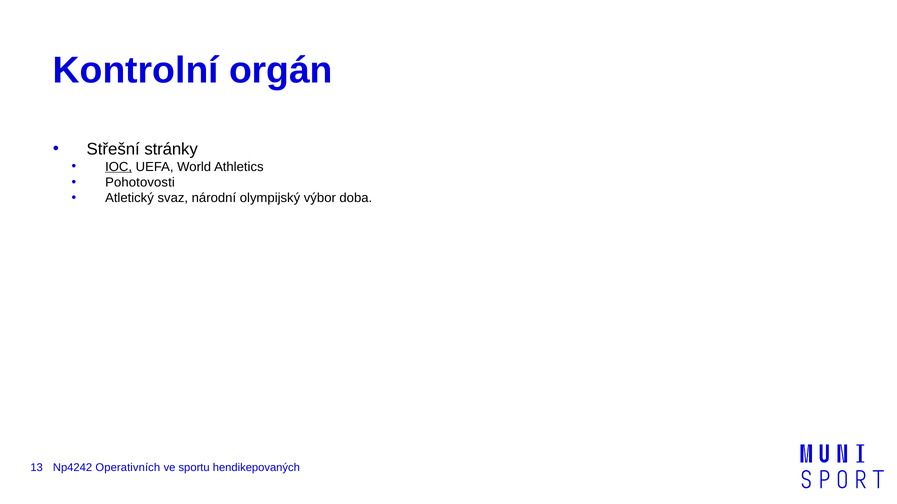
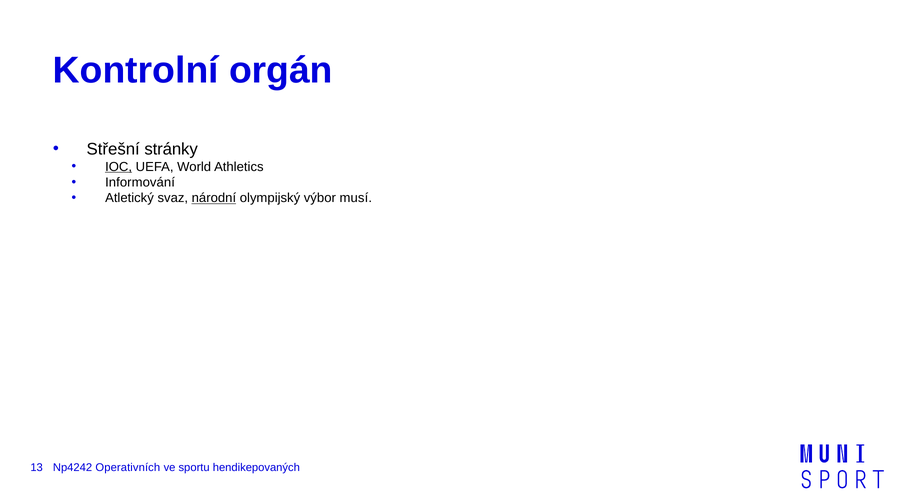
Pohotovosti: Pohotovosti -> Informování (140, 183)
národní underline: none -> present (214, 198)
doba: doba -> musí (356, 198)
